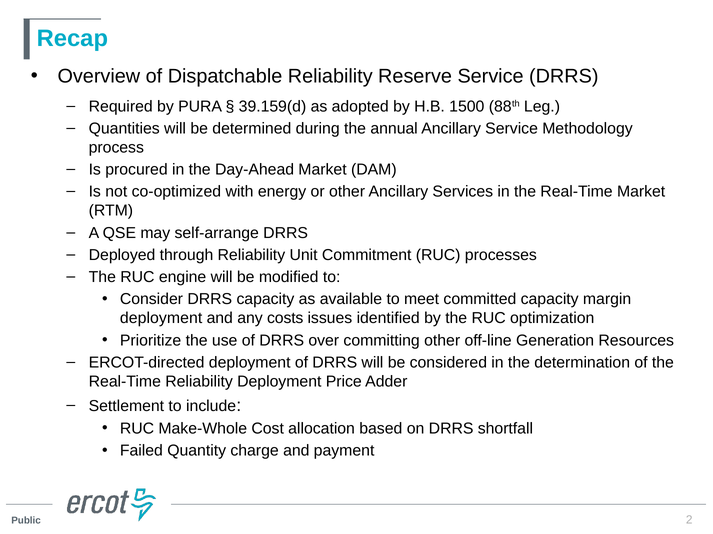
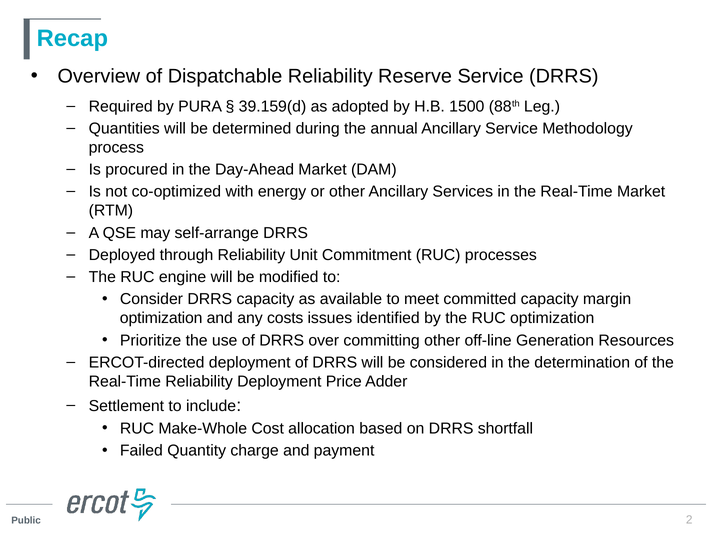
deployment: deployment -> optimization (161, 319)
